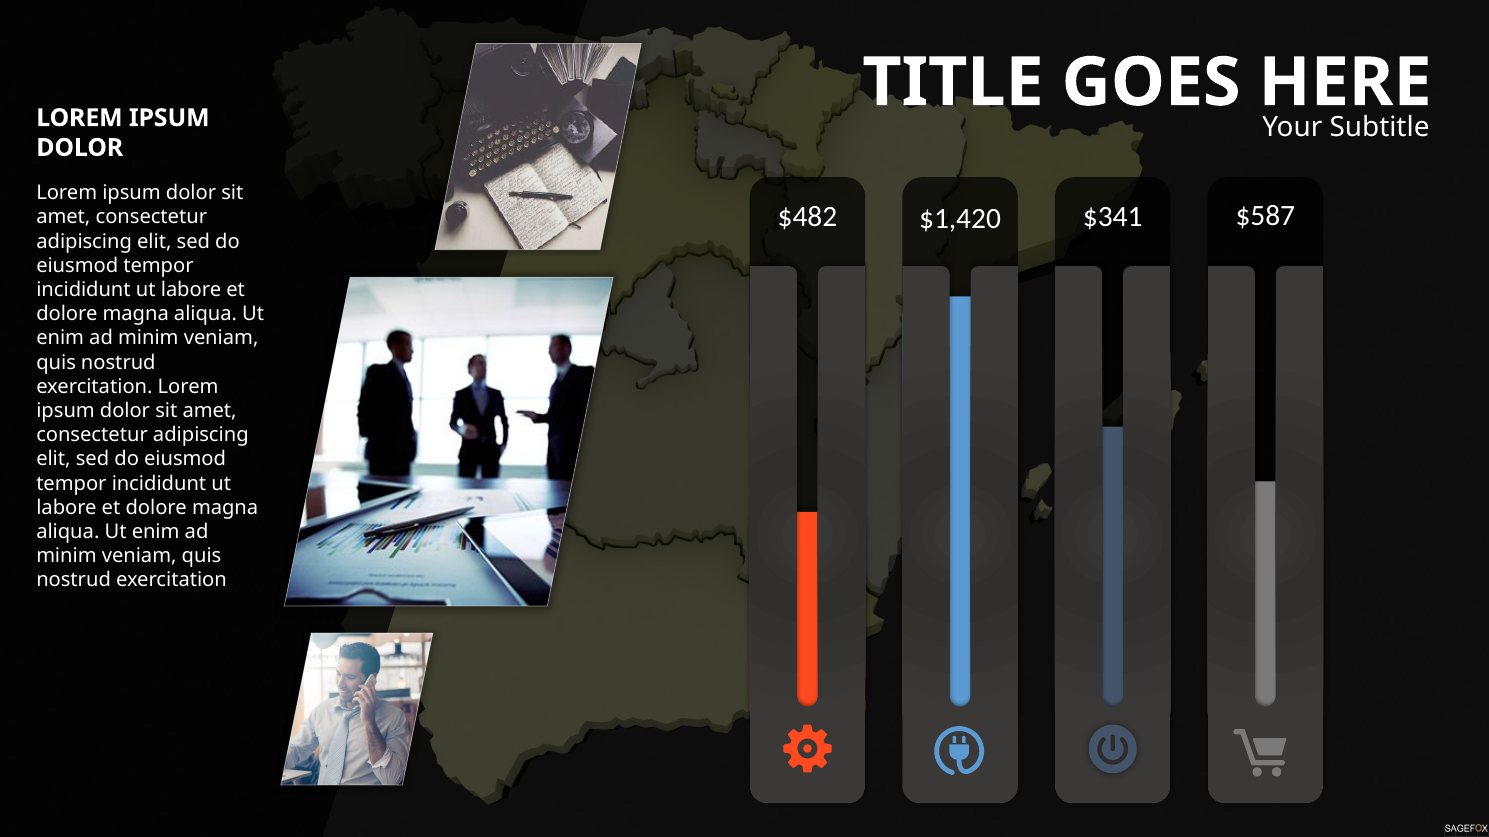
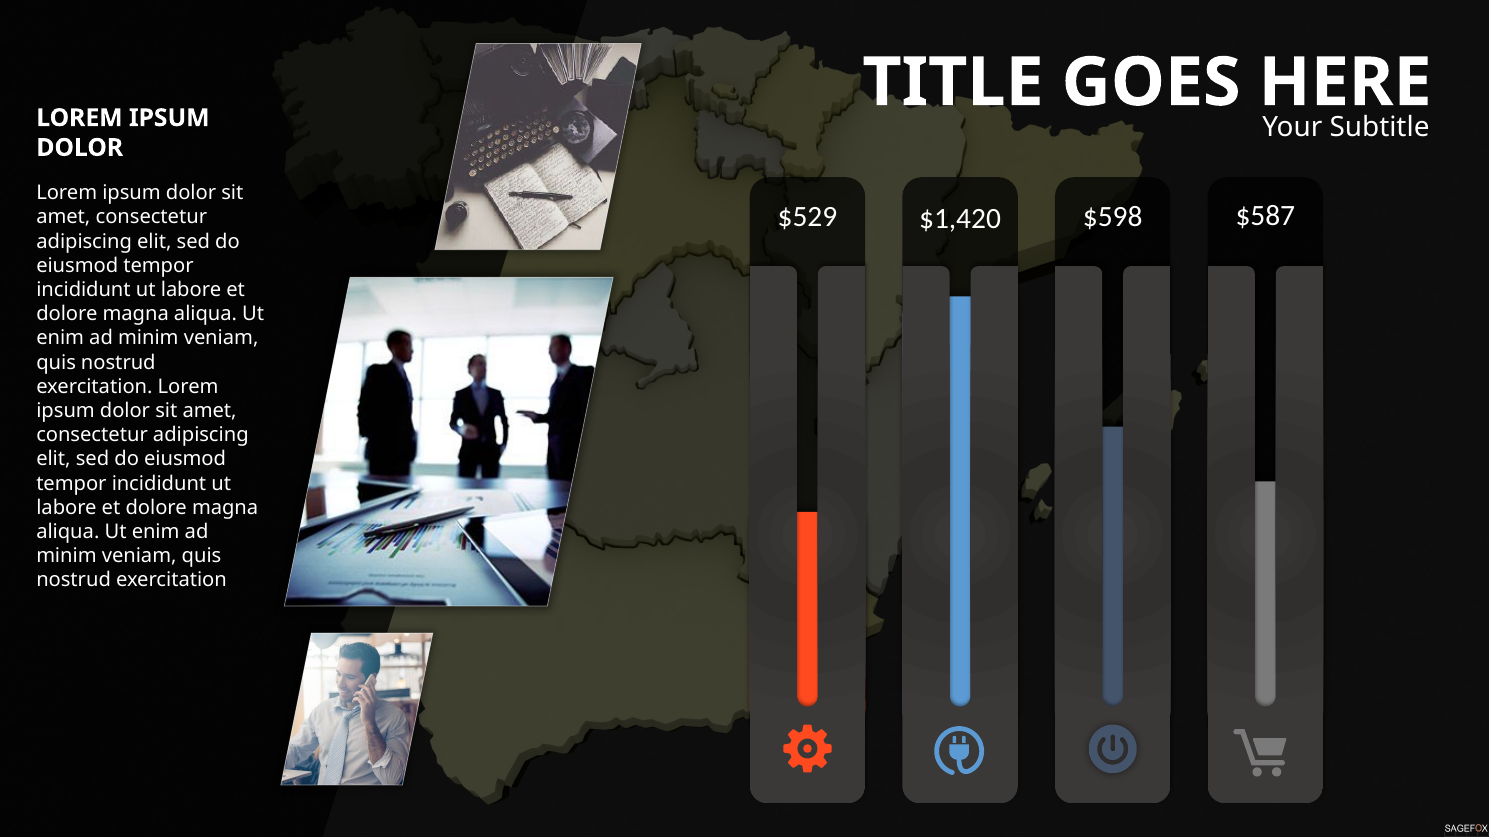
$482: $482 -> $529 (808, 217)
$341: $341 -> $598 (1113, 217)
